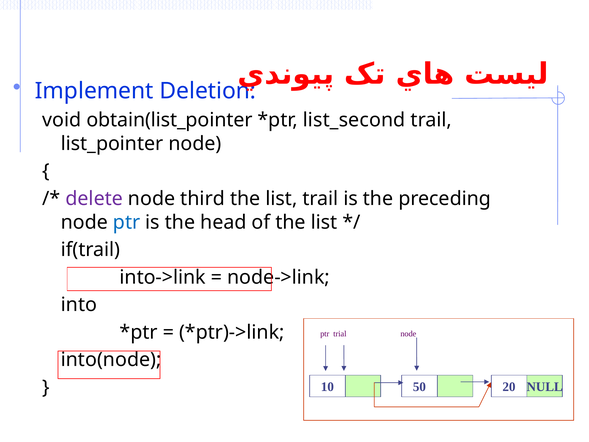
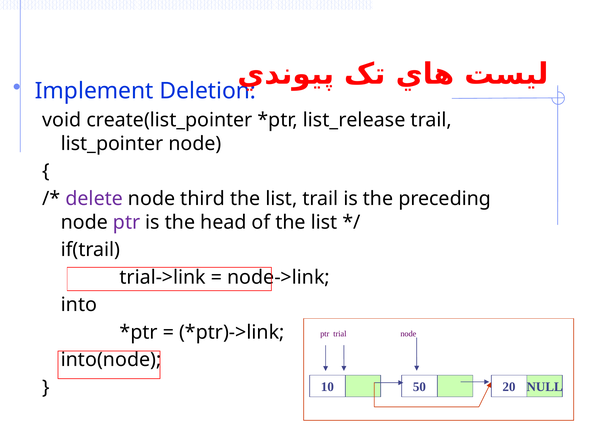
obtain(list_pointer: obtain(list_pointer -> create(list_pointer (169, 120)
list_second: list_second -> list_release (354, 120)
ptr colour: blue -> purple (127, 222)
into->link: into->link -> trial->link (163, 277)
